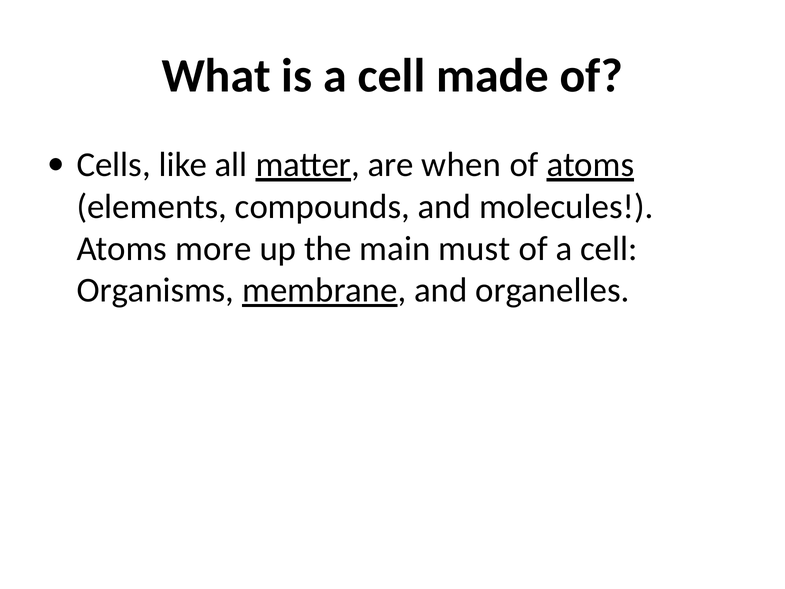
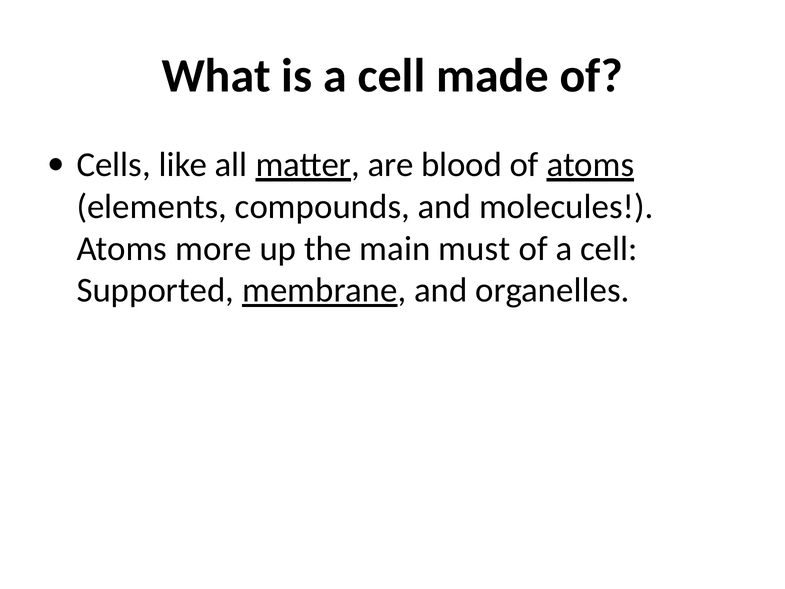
when: when -> blood (462, 165)
Organisms: Organisms -> Supported (155, 290)
